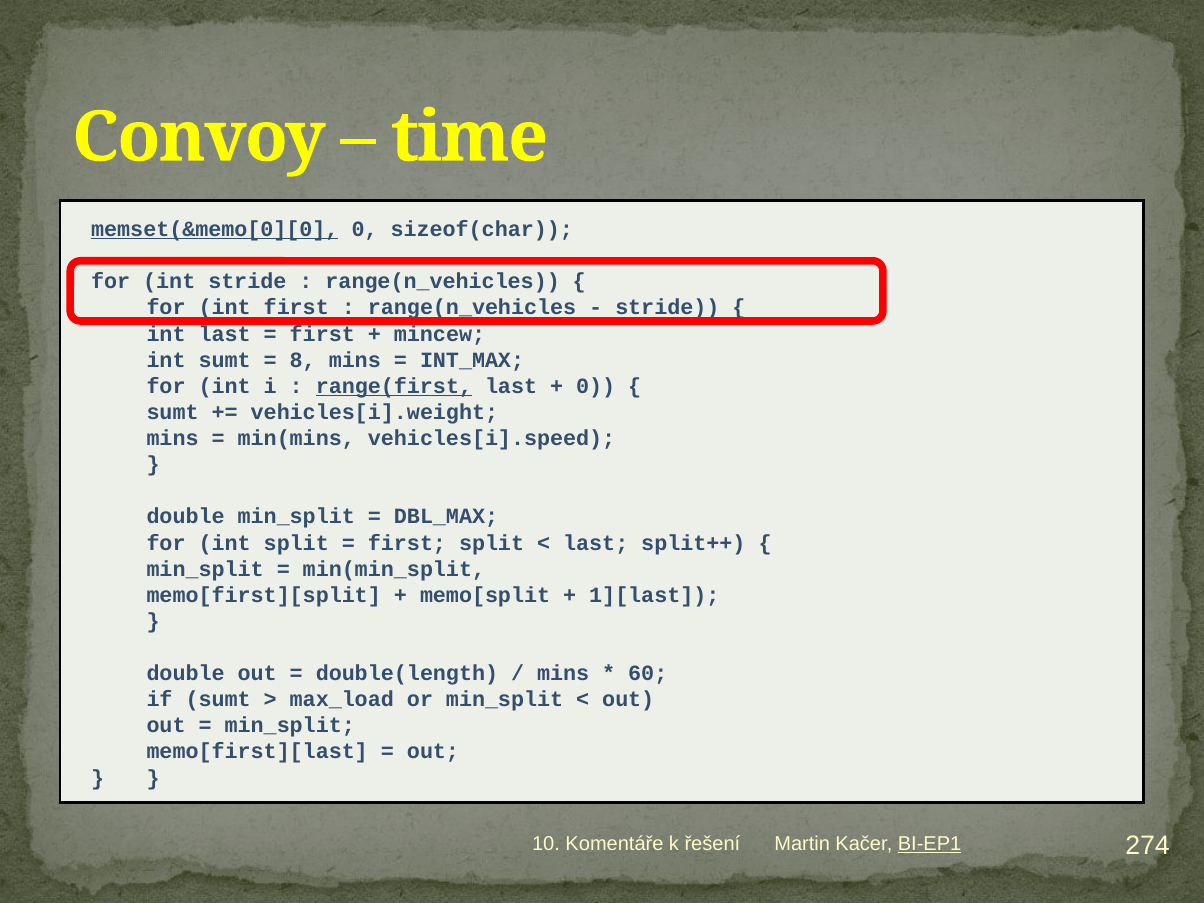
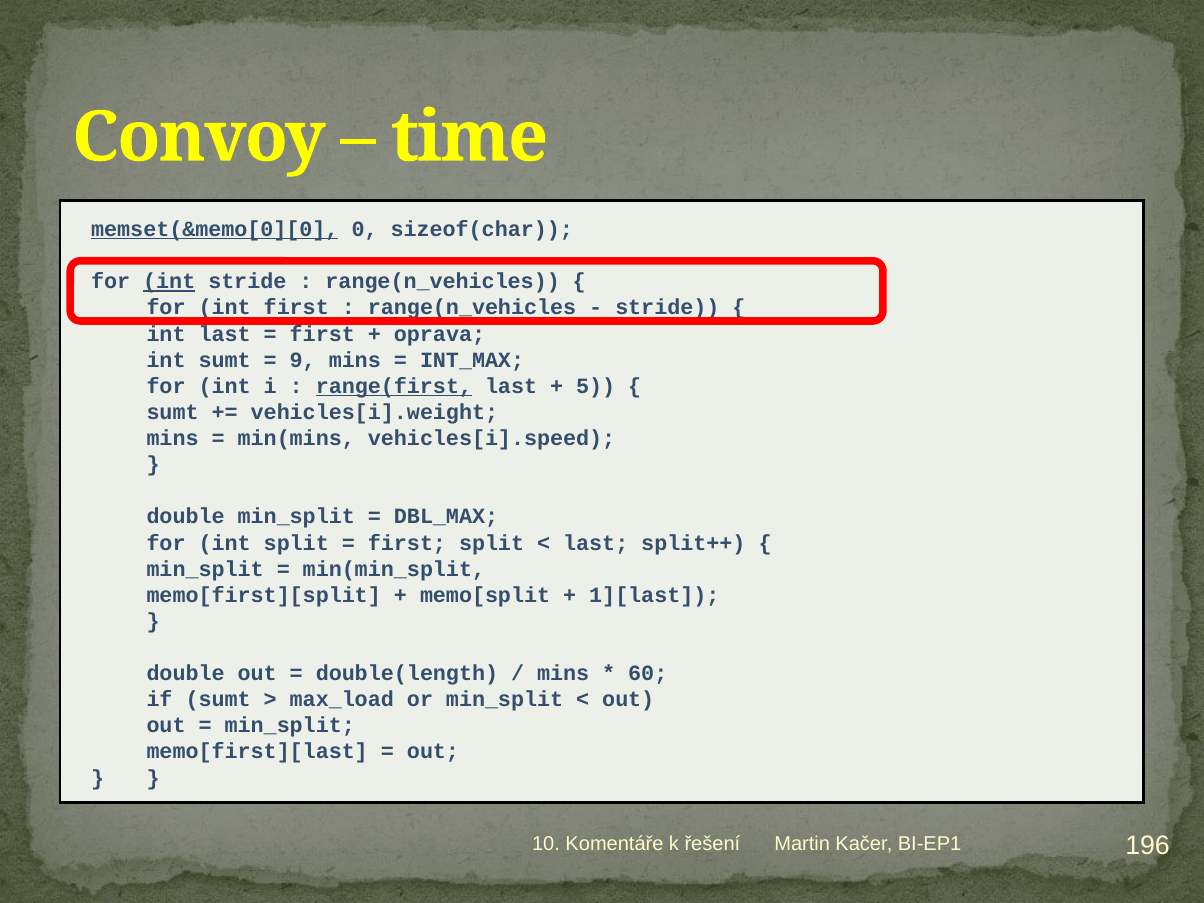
int underline: none -> present (169, 282)
mincew: mincew -> oprava (440, 334)
8: 8 -> 9 (303, 360)
0: 0 -> 5 (596, 386)
BI-EP1 underline: present -> none (930, 844)
274: 274 -> 196 (1148, 846)
